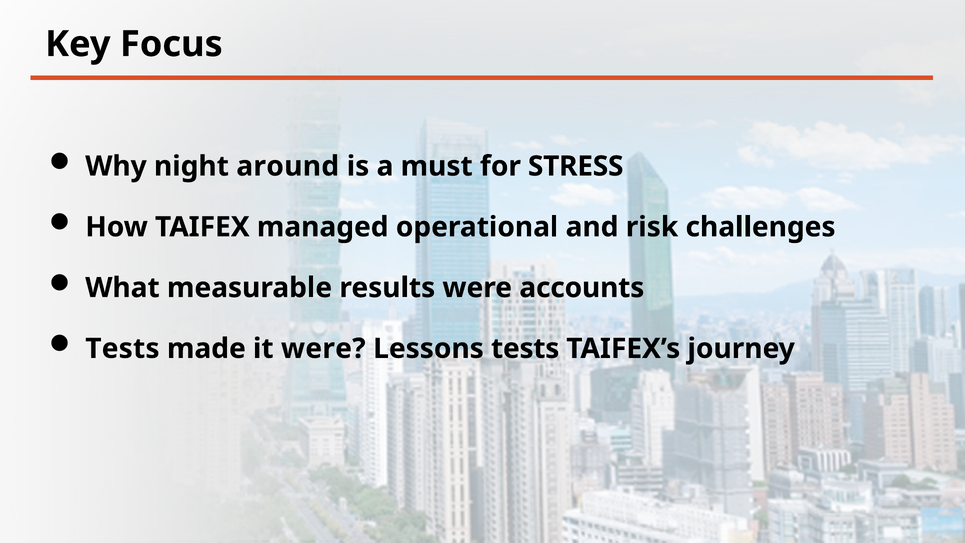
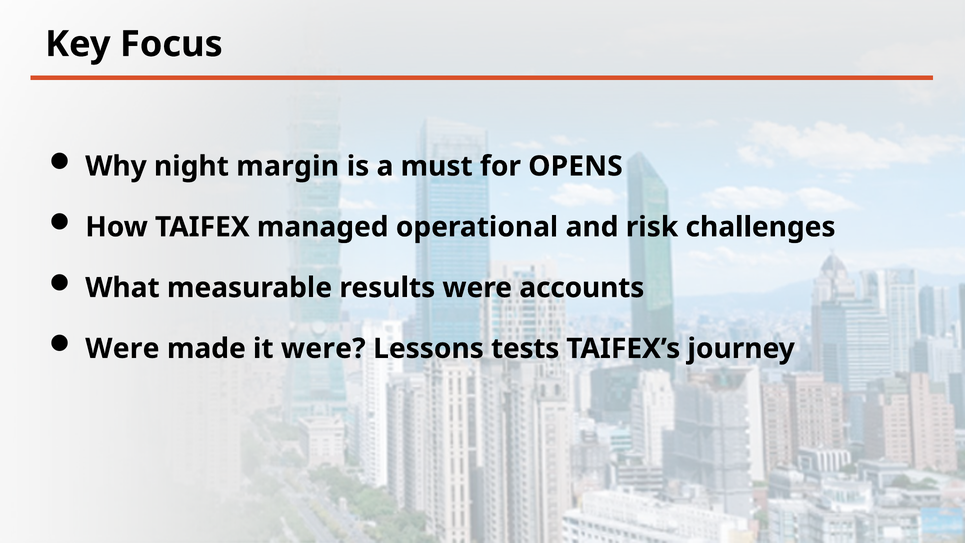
around: around -> margin (288, 166)
STRESS: STRESS -> OPENS (575, 166)
Tests: Tests -> Were (122, 348)
